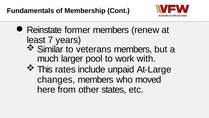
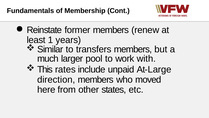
7: 7 -> 1 (50, 40)
veterans: veterans -> transfers (94, 49)
changes: changes -> direction (56, 79)
